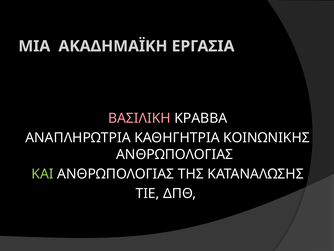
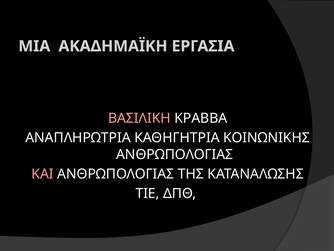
ΚΑΙ colour: light green -> pink (43, 174)
